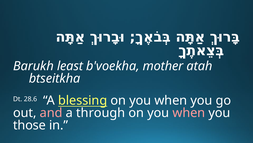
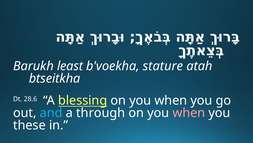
mother: mother -> stature (163, 66)
and colour: pink -> light blue (51, 112)
those: those -> these (29, 125)
